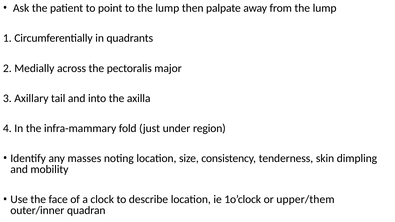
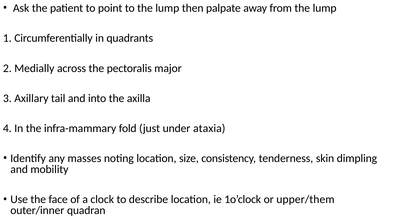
region: region -> ataxia (209, 129)
